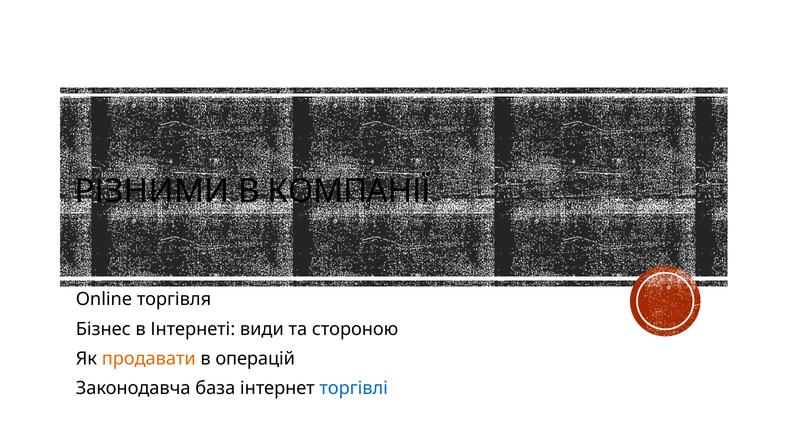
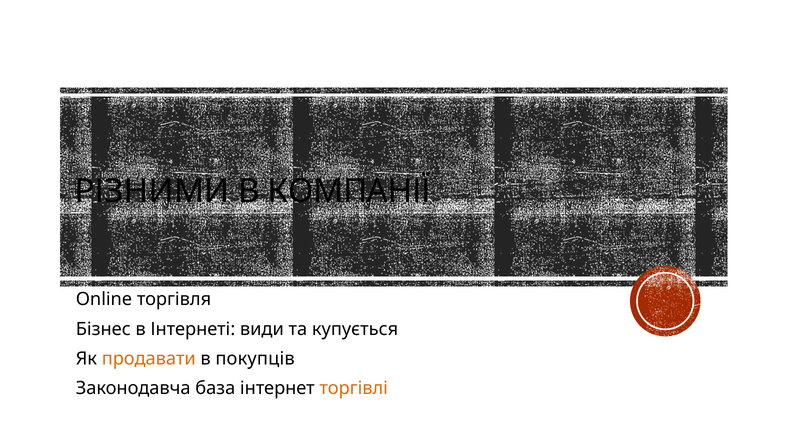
стороною: стороною -> купується (355, 329)
операцій: операцій -> покупців (255, 359)
торгівлі colour: blue -> orange (354, 388)
